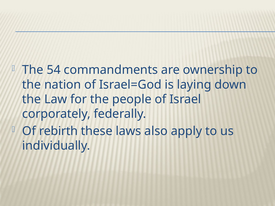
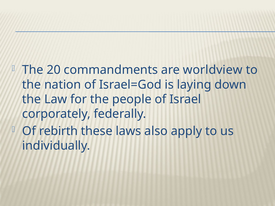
54: 54 -> 20 (54, 70)
ownership: ownership -> worldview (213, 70)
